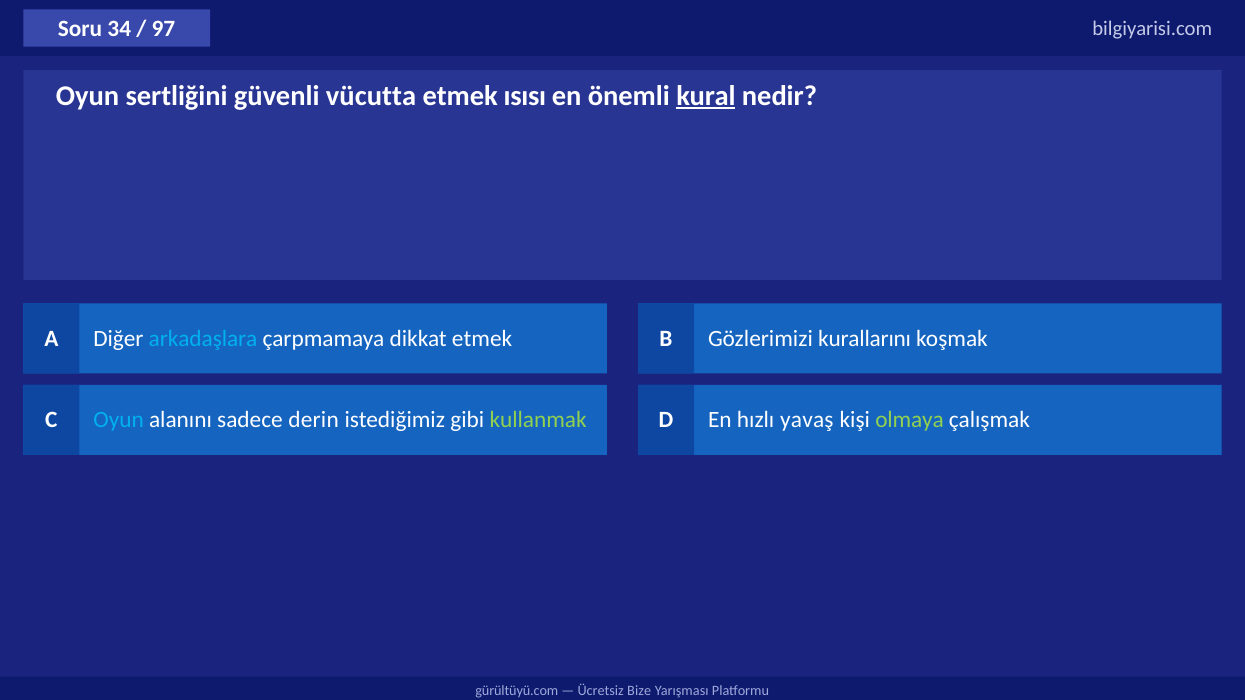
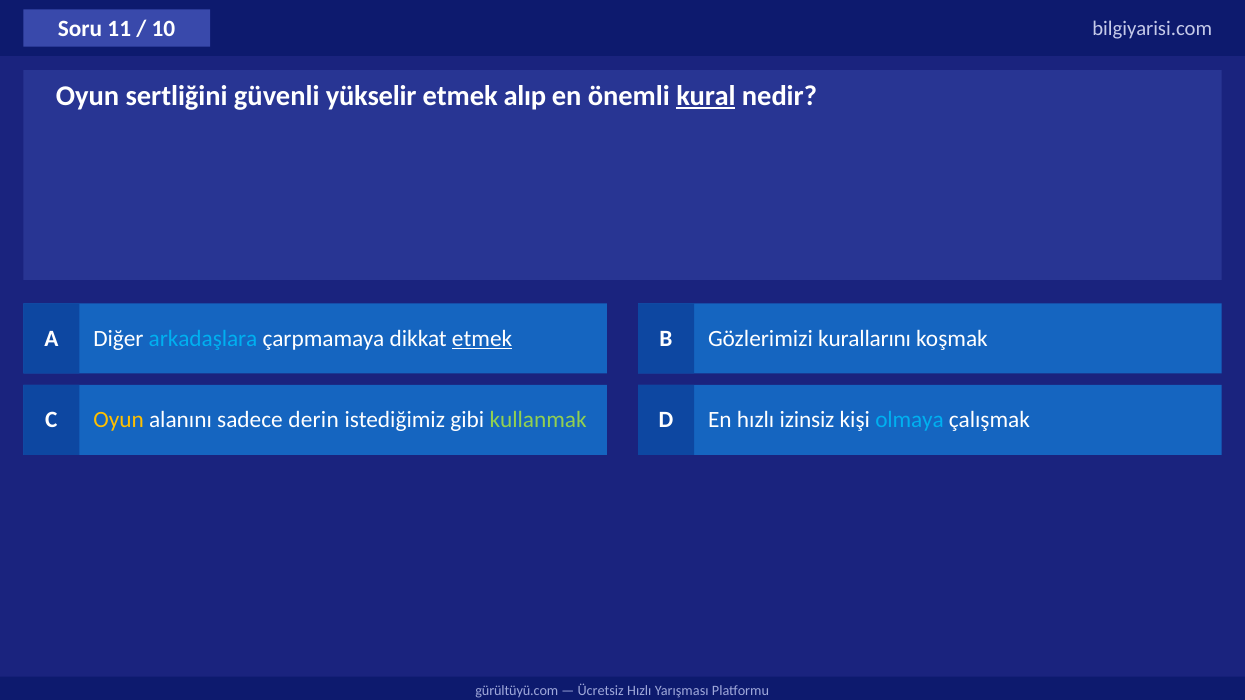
34: 34 -> 11 (119, 28)
97: 97 -> 10 (163, 28)
vücutta: vücutta -> yükselir (371, 96)
ısısı: ısısı -> alıp (525, 96)
etmek underline: none -> present (482, 339)
Oyun colour: light blue -> yellow (119, 420)
yavaş: yavaş -> izinsiz (807, 420)
olmaya colour: light green -> light blue (910, 420)
Ücretsiz Bize: Bize -> Hızlı (639, 691)
